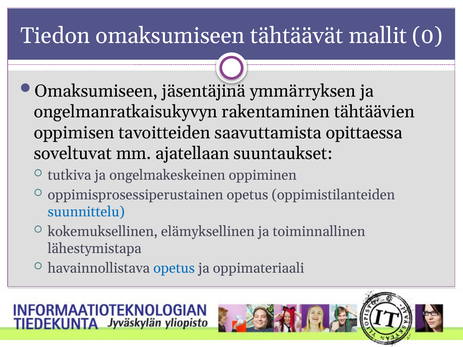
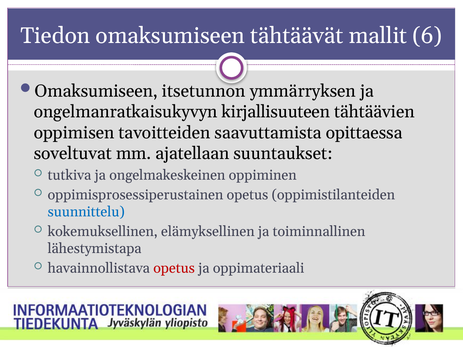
0: 0 -> 6 (427, 36)
jäsentäjinä: jäsentäjinä -> itsetunnon (204, 91)
rakentaminen: rakentaminen -> kirjallisuuteen (276, 112)
opetus colour: blue -> red (174, 268)
